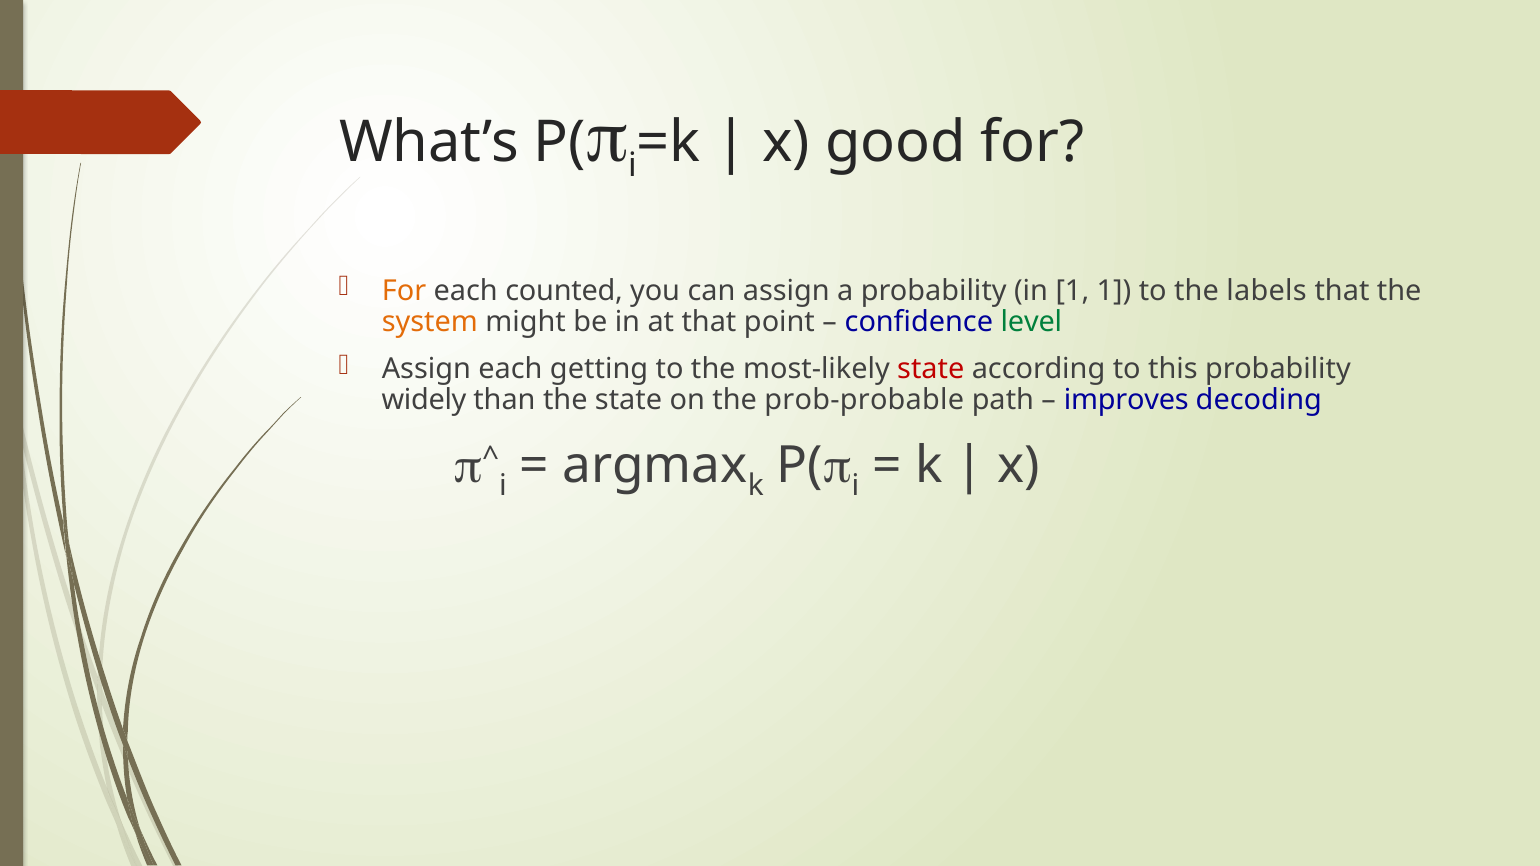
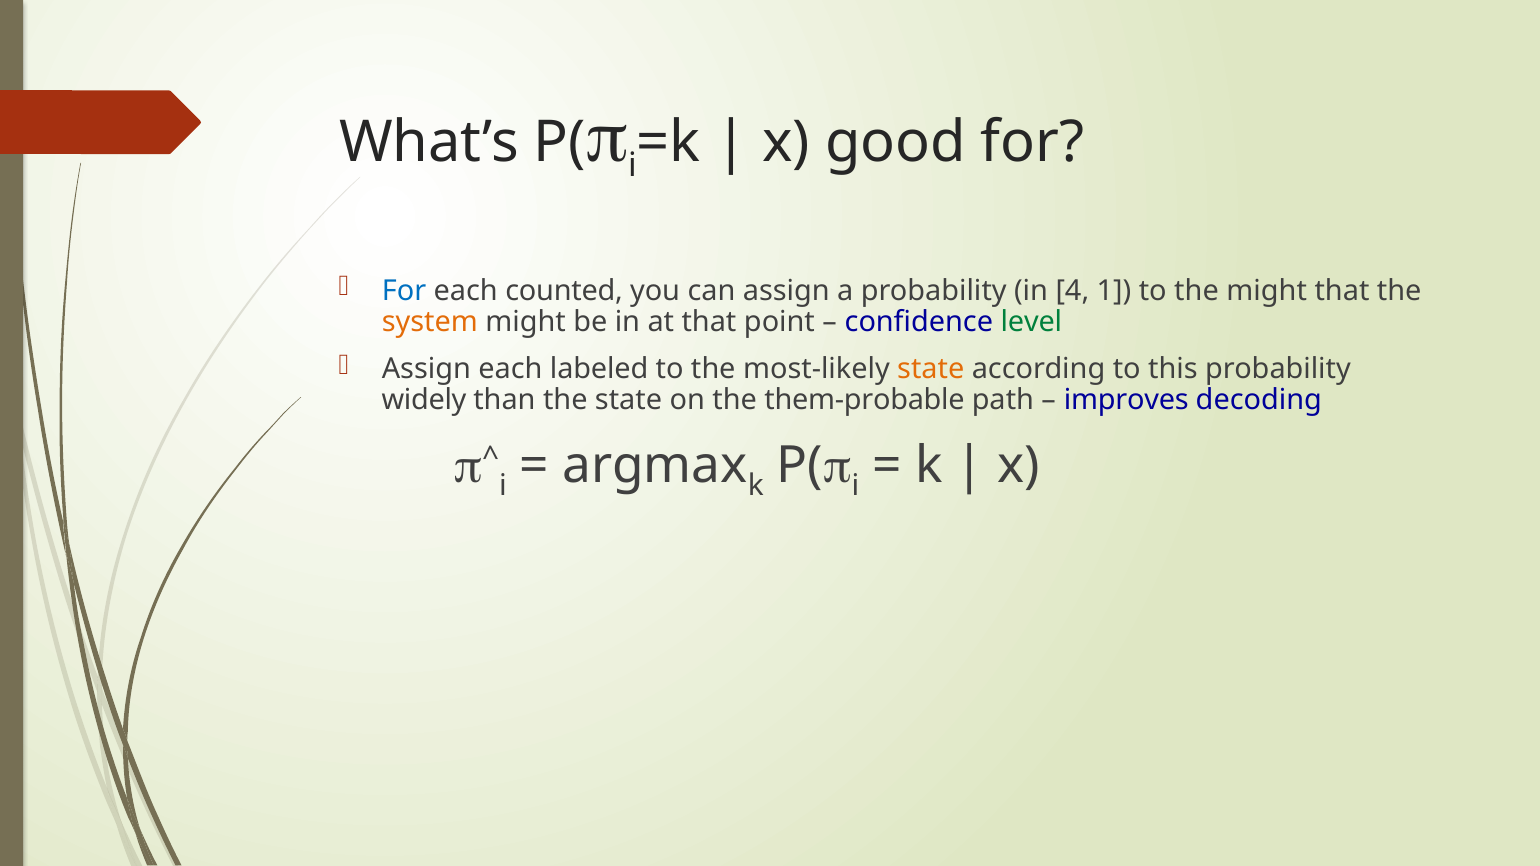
For colour: orange -> blue (404, 291)
in 1: 1 -> 4 (1072, 291)
the labels: labels -> might (1267, 291)
getting: getting -> labeled (599, 369)
state colour: red -> orange (931, 369)
prob-probable: prob-probable -> them-probable (865, 400)
